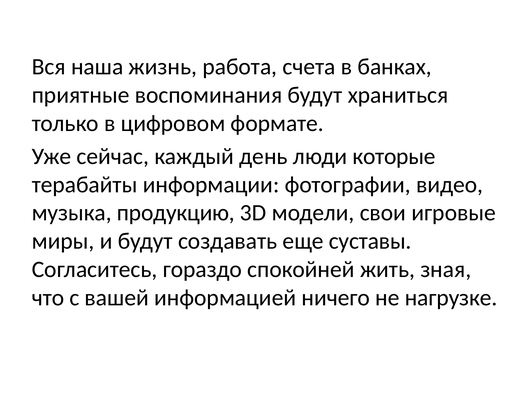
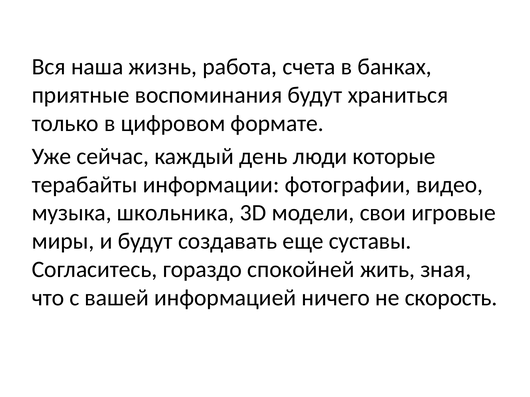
продукцию: продукцию -> школьника (176, 213)
нагрузке: нагрузке -> скорость (451, 298)
